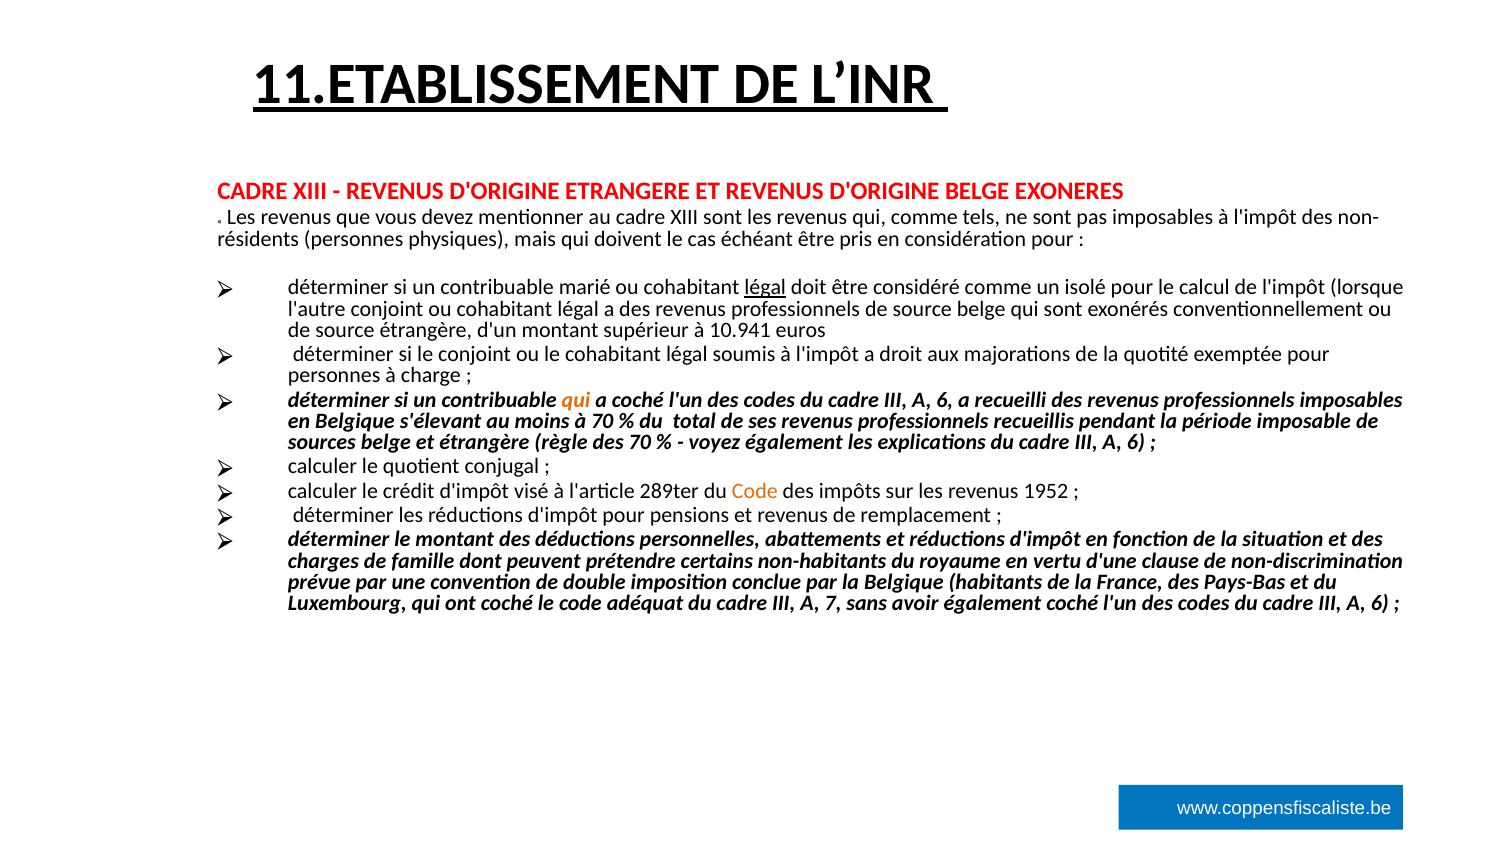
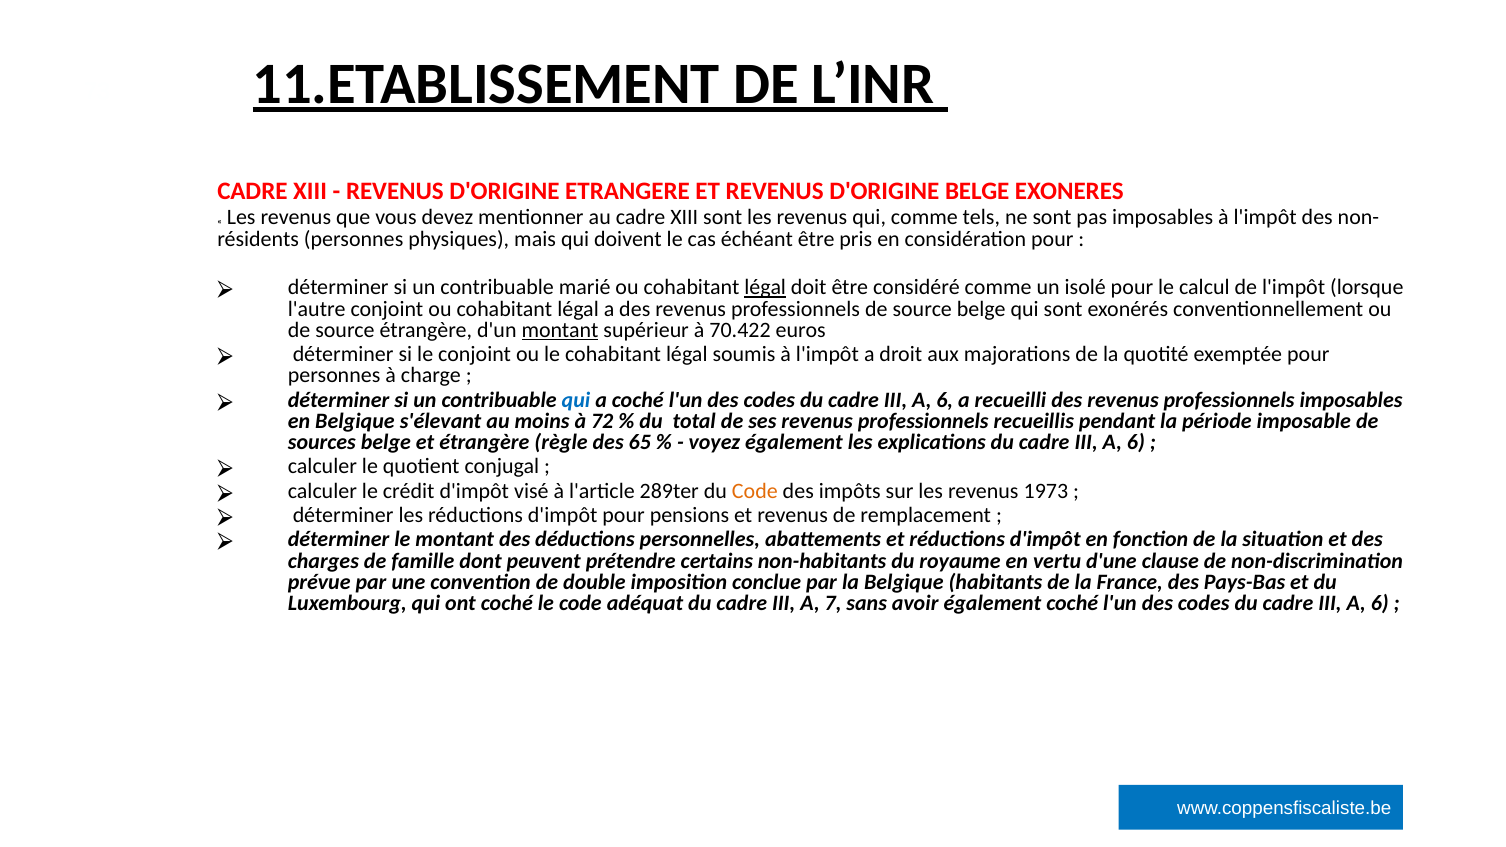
montant underline: none -> present (560, 330)
10.941: 10.941 -> 70.422 (740, 330)
qui colour: orange -> blue (576, 400)
à 70: 70 -> 72 (602, 421)
des 70: 70 -> 65 (640, 442)
1952: 1952 -> 1973 (1046, 491)
